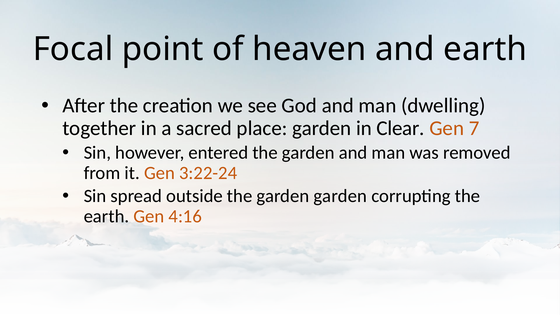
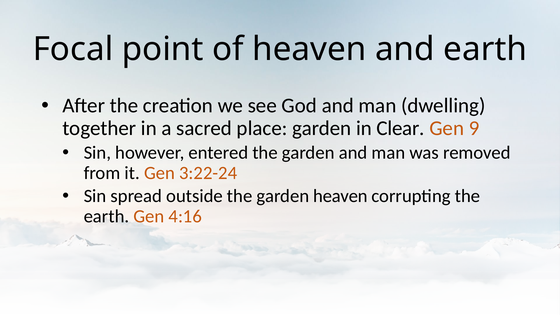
7: 7 -> 9 (474, 128)
garden garden: garden -> heaven (340, 196)
